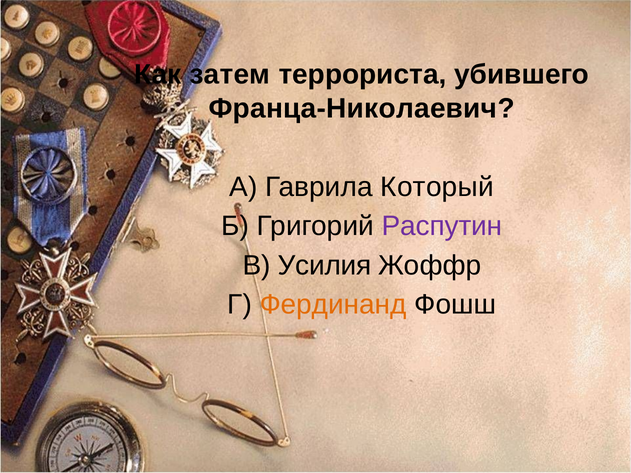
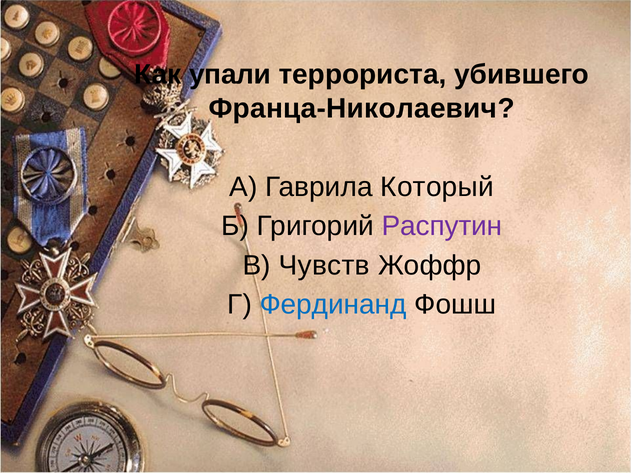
затем: затем -> упали (230, 75)
Усилия: Усилия -> Чувств (324, 266)
Фердинанд colour: orange -> blue (333, 305)
